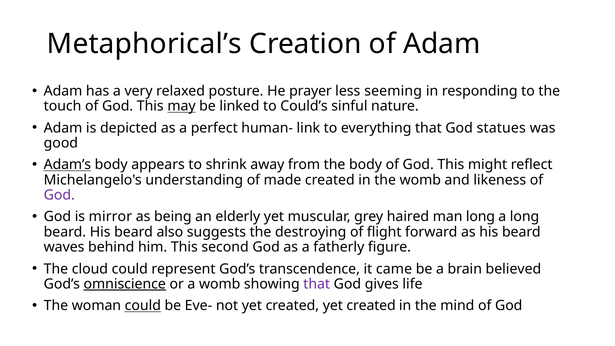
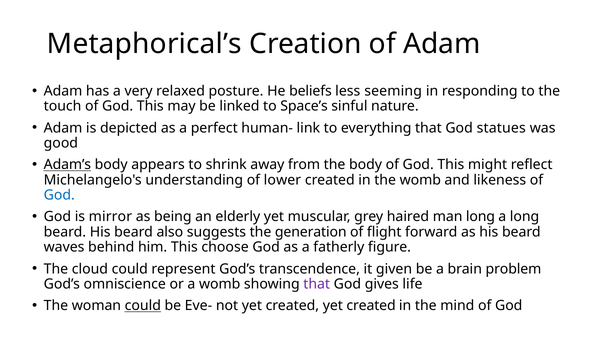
prayer: prayer -> beliefs (310, 91)
may underline: present -> none (181, 106)
Could’s: Could’s -> Space’s (304, 106)
made: made -> lower (282, 180)
God colour: purple -> blue (59, 195)
destroying: destroying -> generation (311, 232)
second: second -> choose (225, 247)
came: came -> given (394, 269)
believed: believed -> problem (513, 269)
omniscience underline: present -> none (125, 284)
